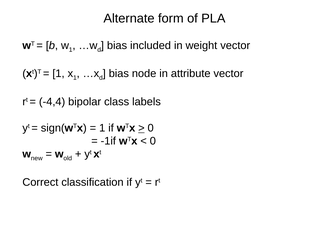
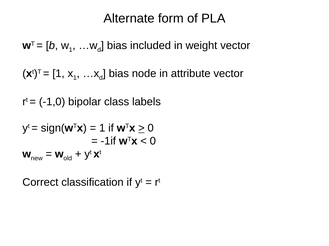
-4,4: -4,4 -> -1,0 (52, 102)
